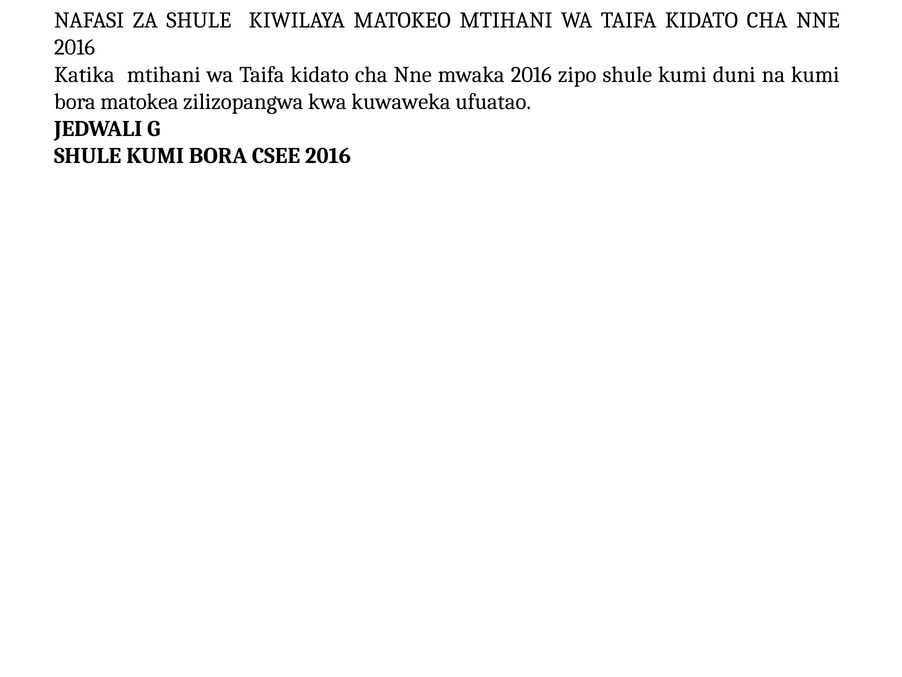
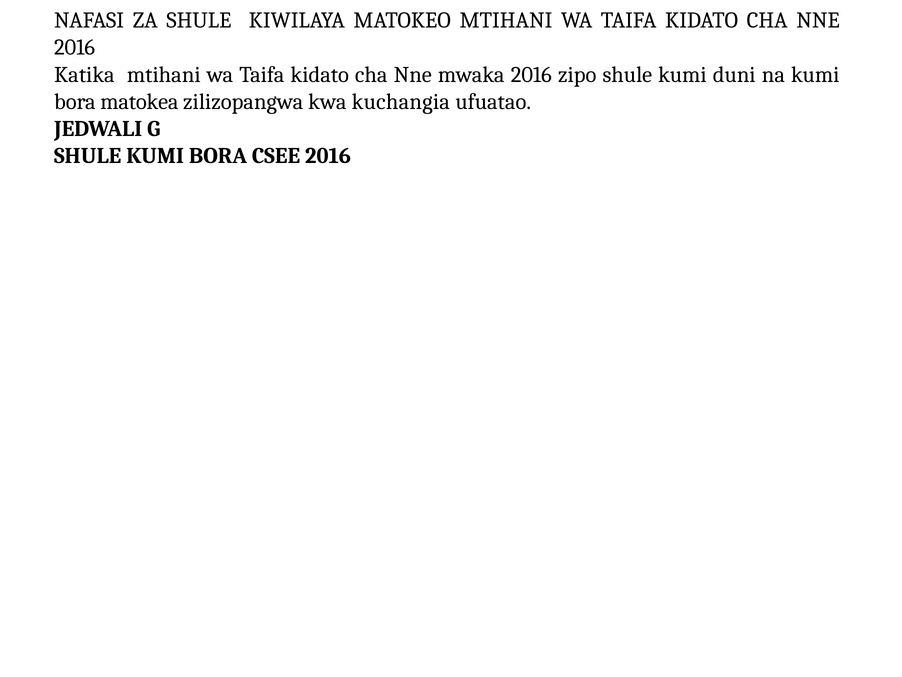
kuwaweka: kuwaweka -> kuchangia (401, 102)
